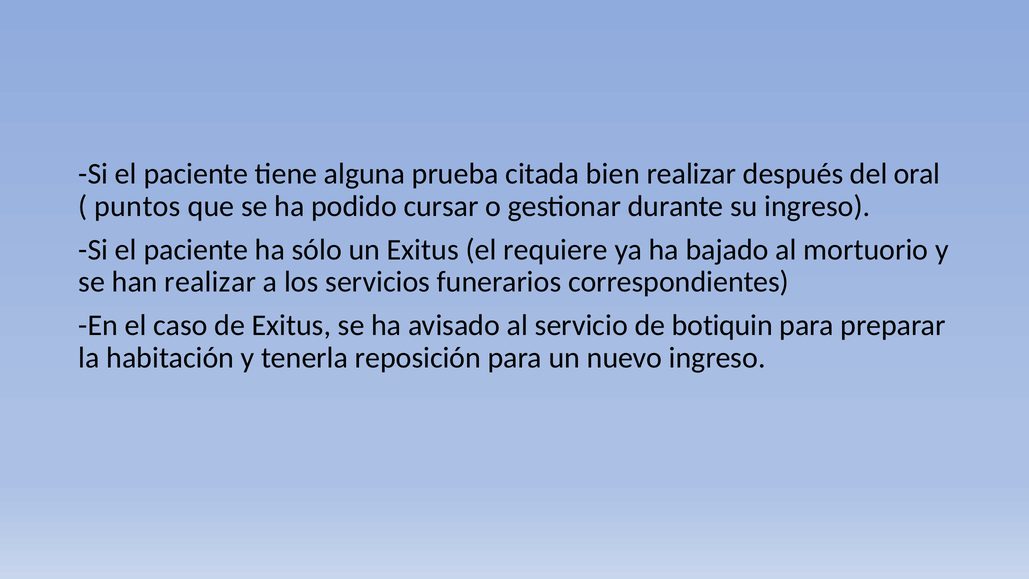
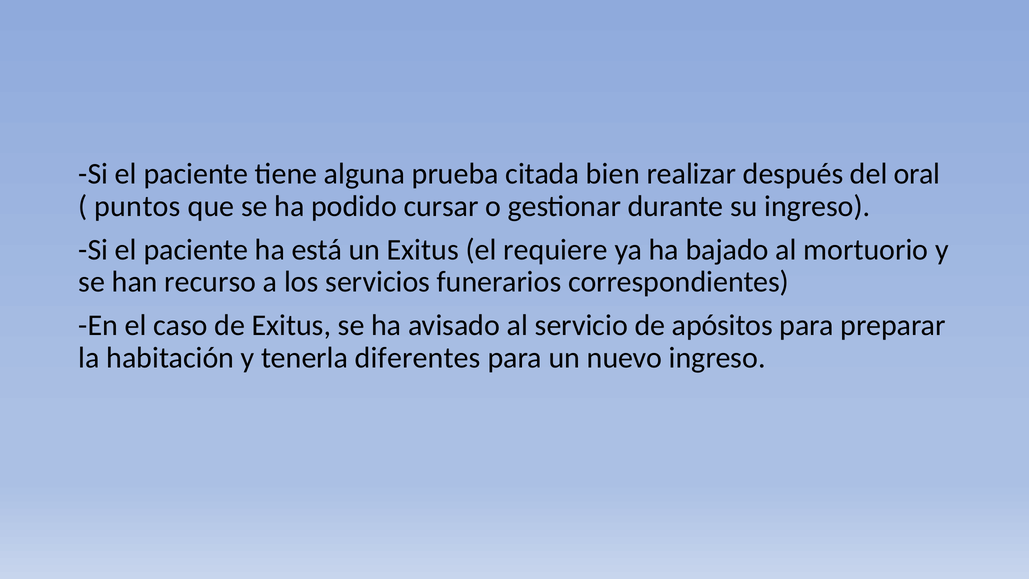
sólo: sólo -> está (317, 250)
han realizar: realizar -> recurso (210, 282)
botiquin: botiquin -> apósitos (722, 325)
reposición: reposición -> diferentes (418, 358)
